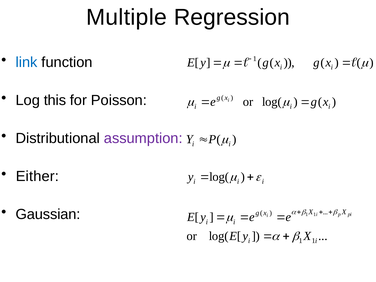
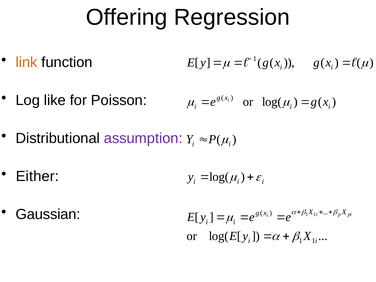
Multiple: Multiple -> Offering (127, 17)
link colour: blue -> orange (27, 62)
this: this -> like (55, 100)
